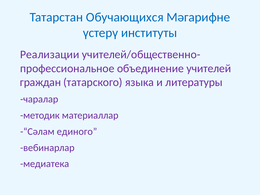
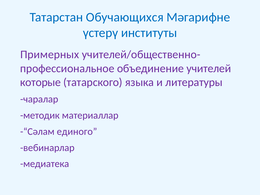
Реализации: Реализации -> Примерных (50, 55)
граждан: граждан -> которые (40, 82)
